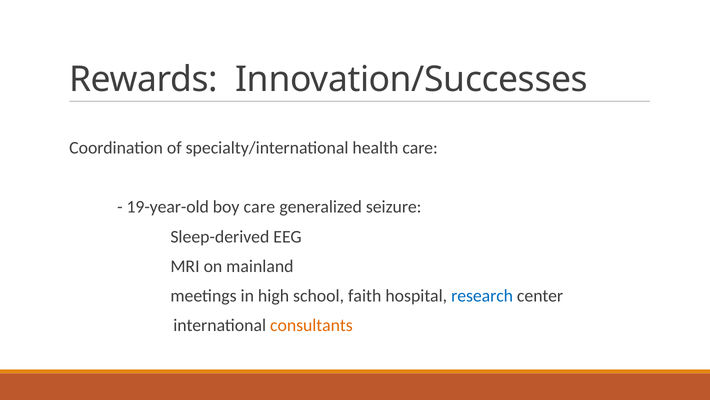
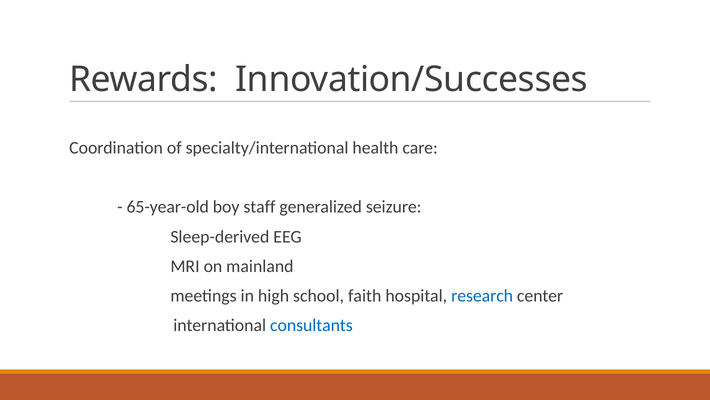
19-year-old: 19-year-old -> 65-year-old (168, 207)
boy care: care -> staff (259, 207)
consultants colour: orange -> blue (311, 325)
